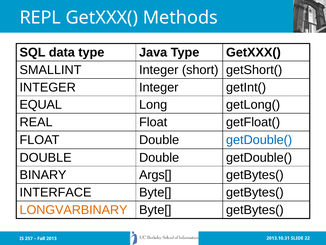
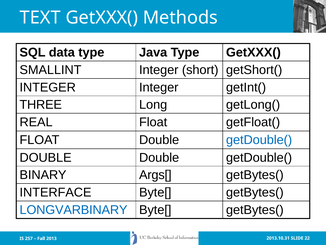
REPL: REPL -> TEXT (40, 18)
EQUAL: EQUAL -> THREE (41, 105)
LONGVARBINARY colour: orange -> blue (74, 209)
